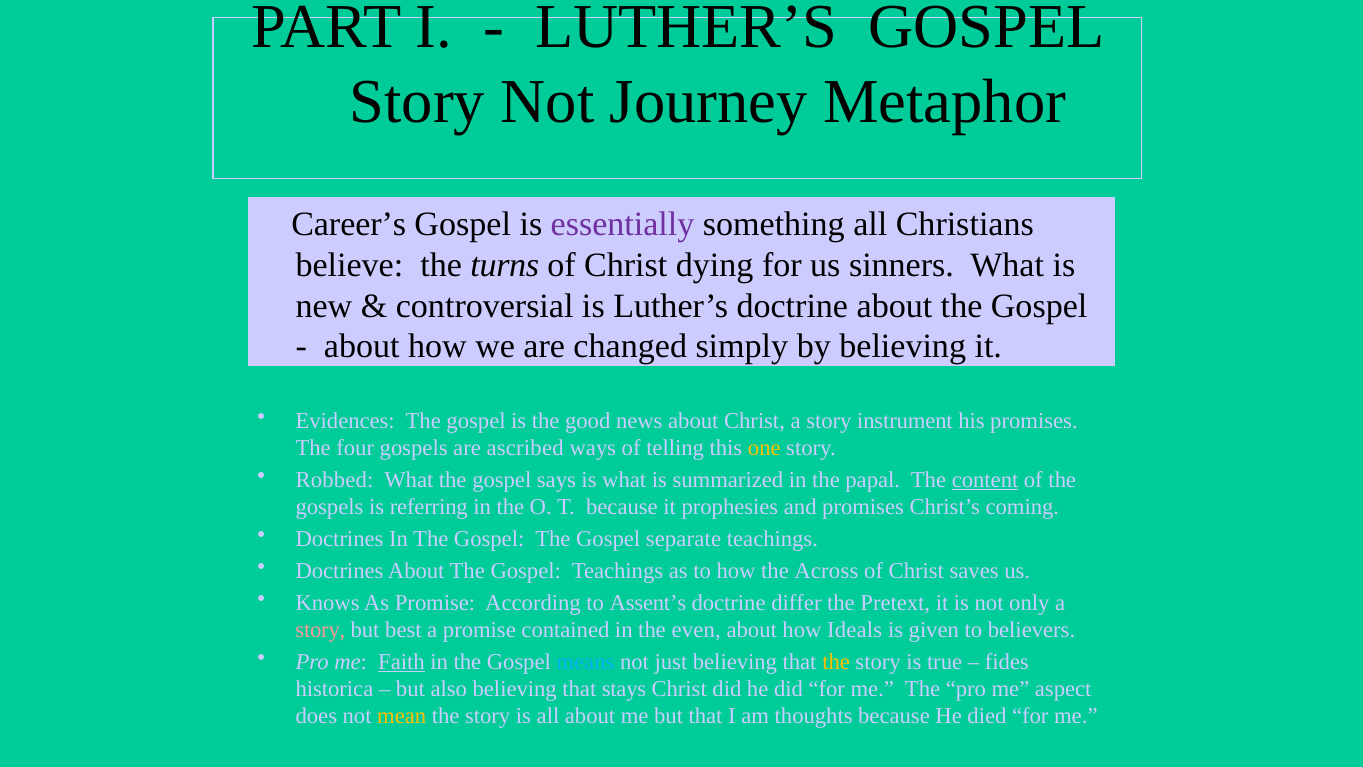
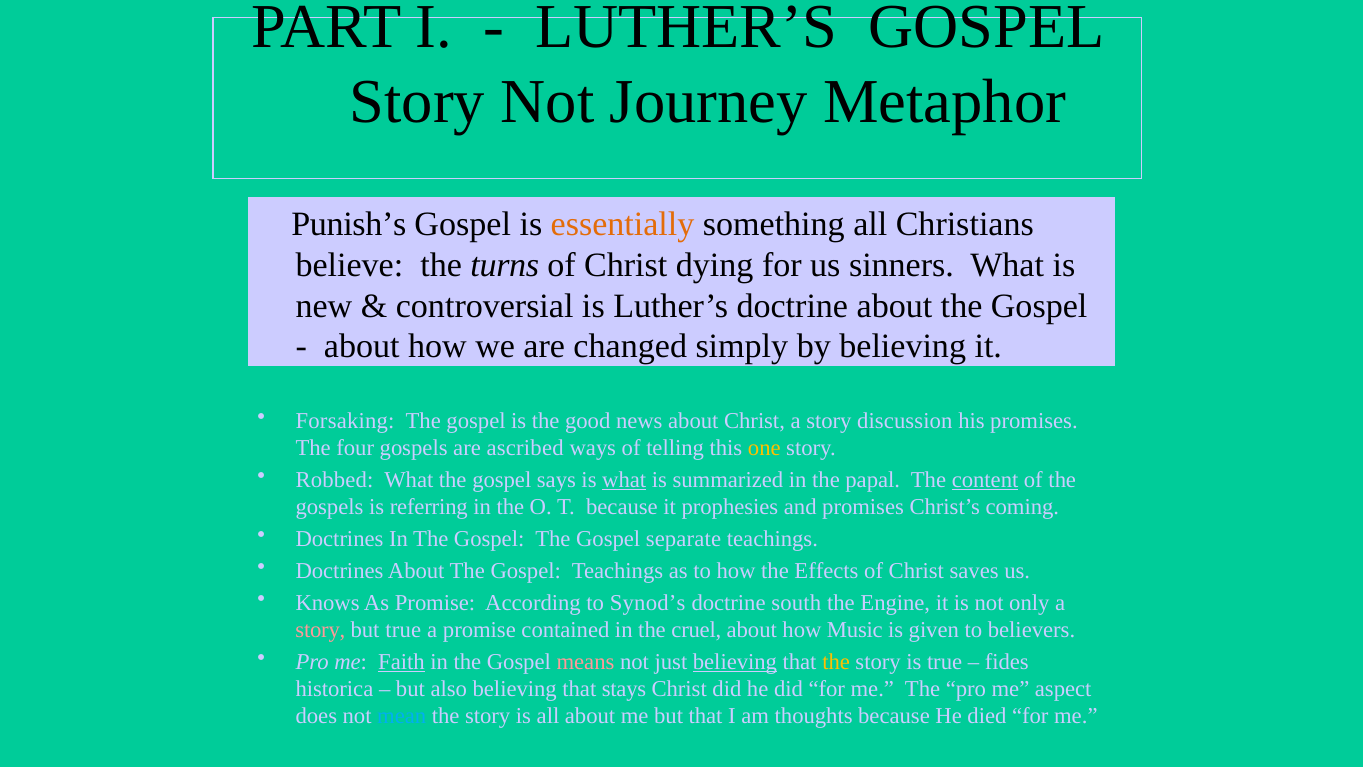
Career’s: Career’s -> Punish’s (349, 224)
essentially colour: purple -> orange (623, 224)
Evidences: Evidences -> Forsaking (345, 421)
instrument: instrument -> discussion (905, 421)
what underline: none -> present (624, 480)
Across: Across -> Effects (826, 571)
Assent’s: Assent’s -> Synod’s (648, 602)
differ: differ -> south (796, 602)
Pretext: Pretext -> Engine (895, 602)
but best: best -> true (403, 630)
even: even -> cruel (696, 630)
Ideals: Ideals -> Music (855, 630)
means colour: light blue -> pink (585, 661)
believing underline: none -> present (735, 661)
mean colour: yellow -> light blue (402, 716)
